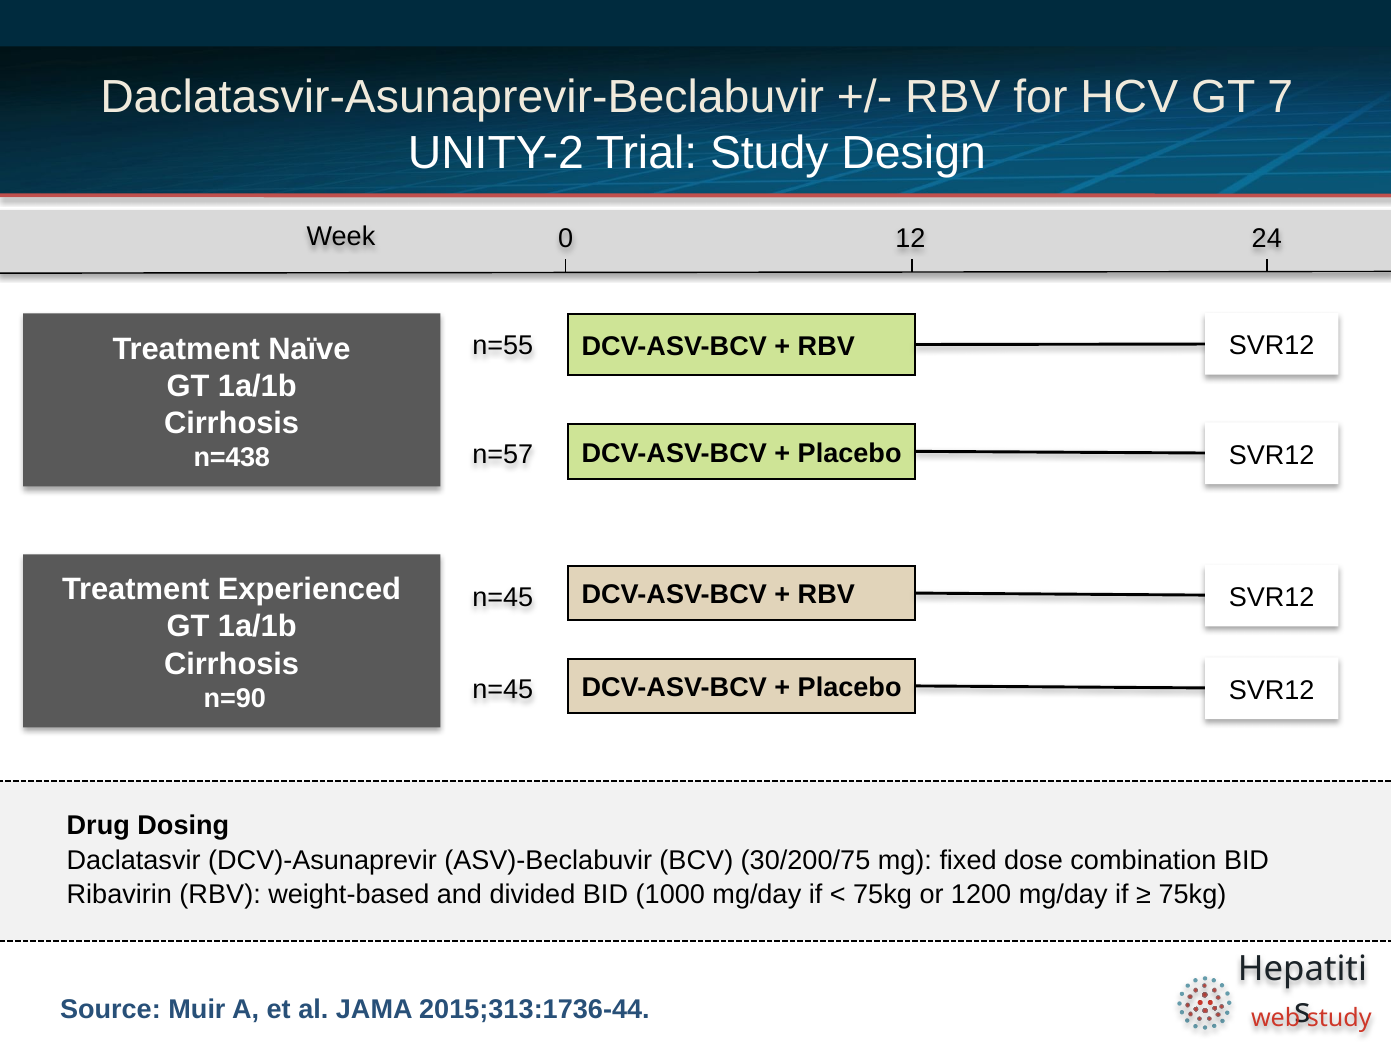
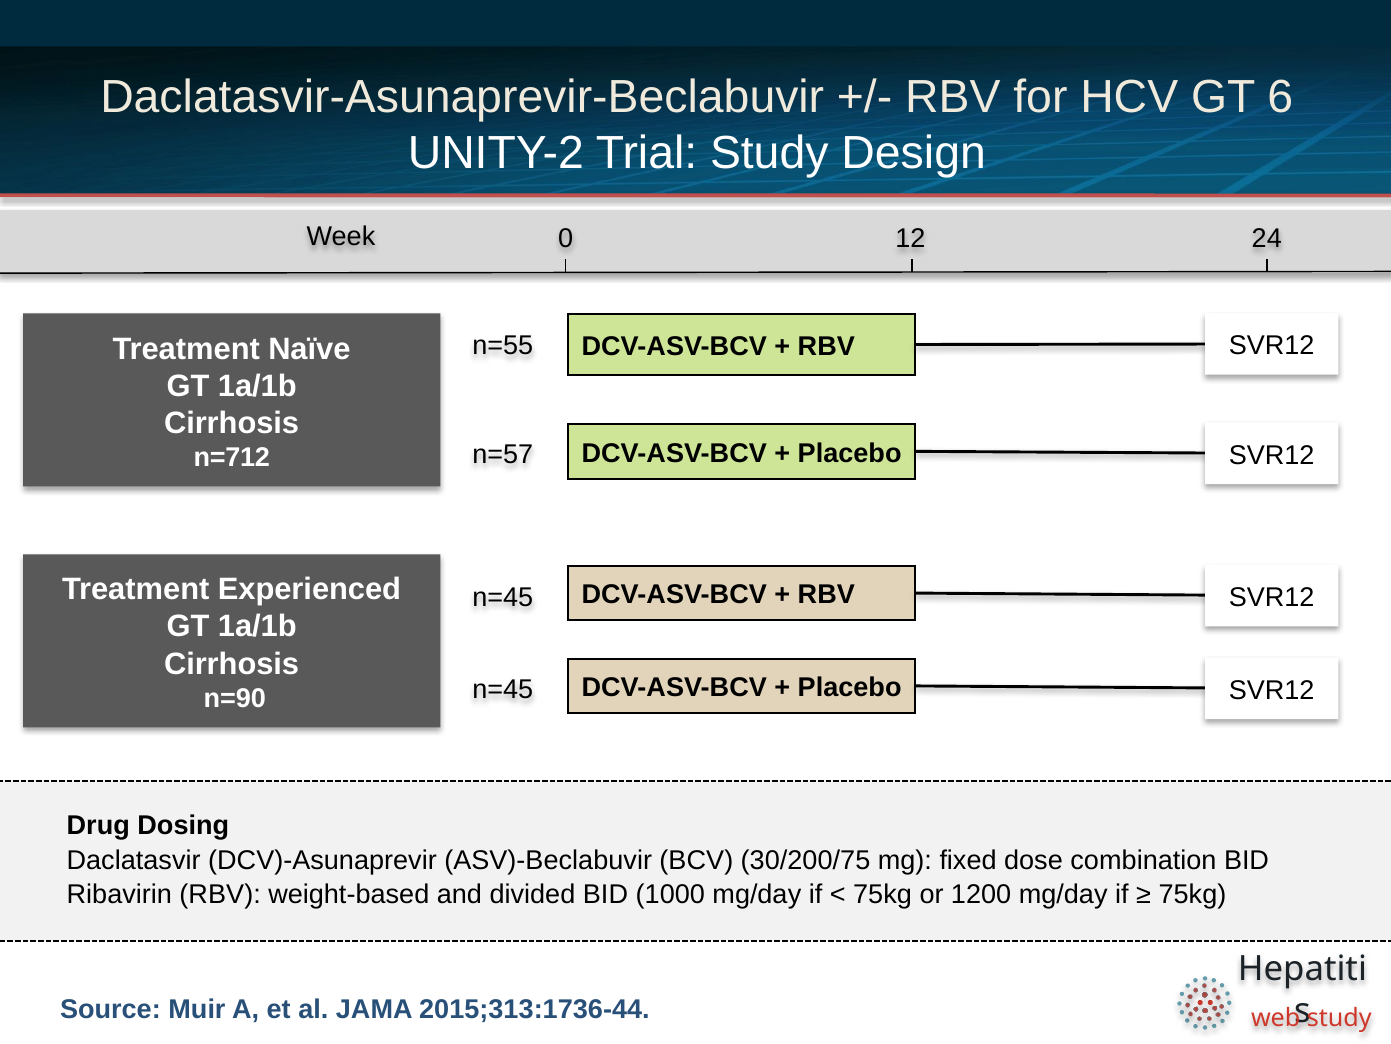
7: 7 -> 6 (1280, 97)
n=438: n=438 -> n=712 (232, 457)
